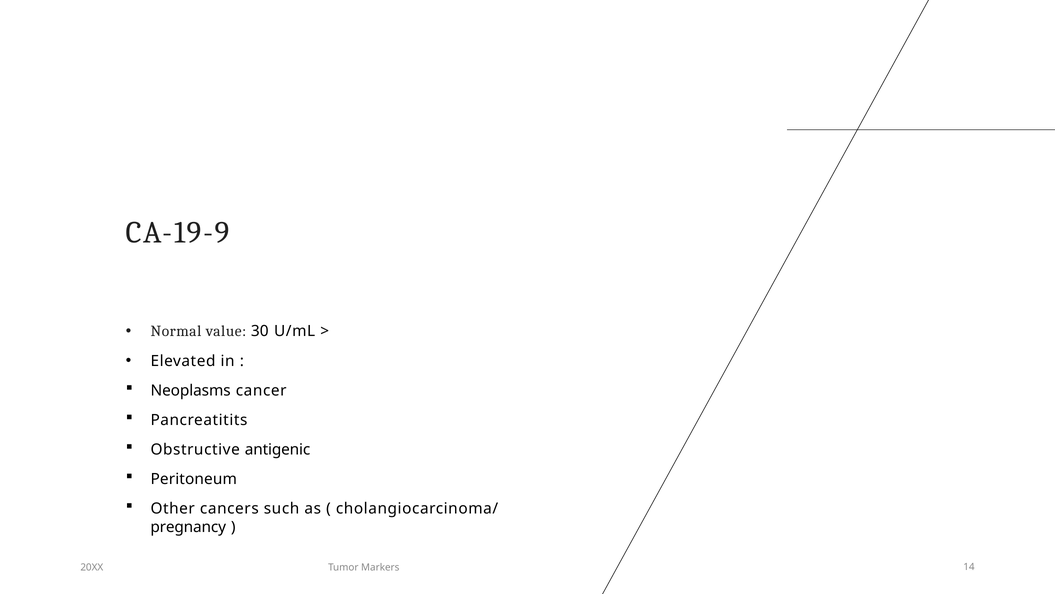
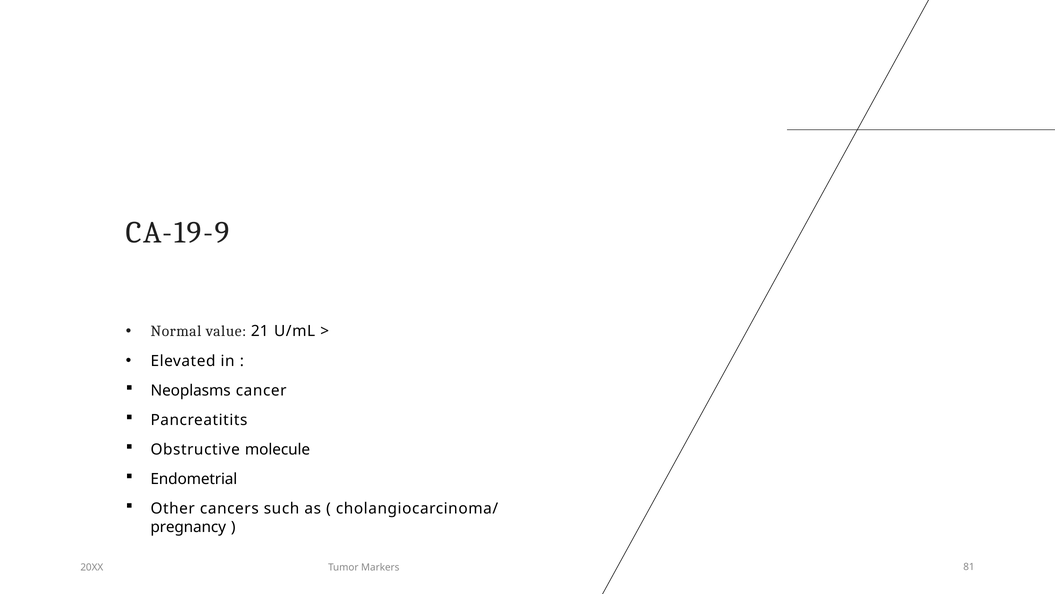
30: 30 -> 21 (260, 331)
antigenic: antigenic -> molecule (278, 449)
Peritoneum: Peritoneum -> Endometrial (194, 479)
14: 14 -> 81 (969, 566)
